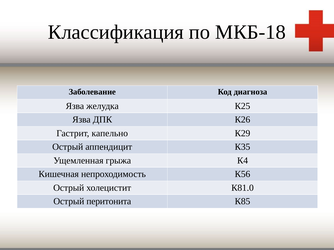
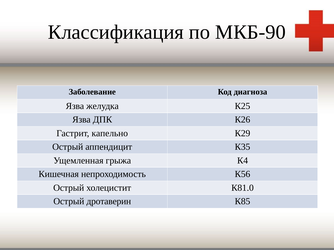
МКБ-18: МКБ-18 -> МКБ-90 (250, 32)
перитонита: перитонита -> дротаверин (109, 202)
